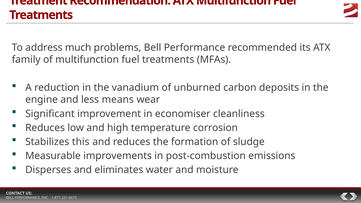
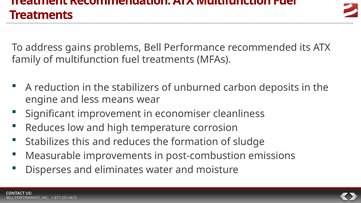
much: much -> gains (78, 48)
vanadium: vanadium -> stabilizers (135, 88)
